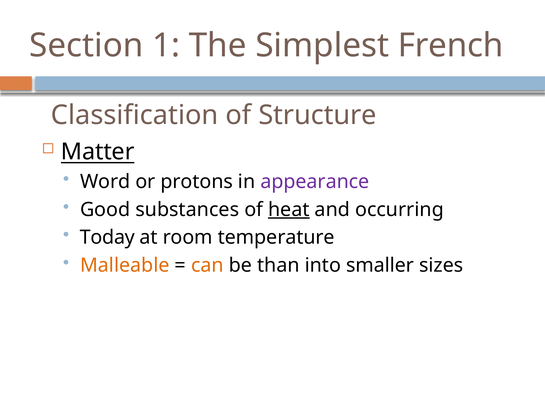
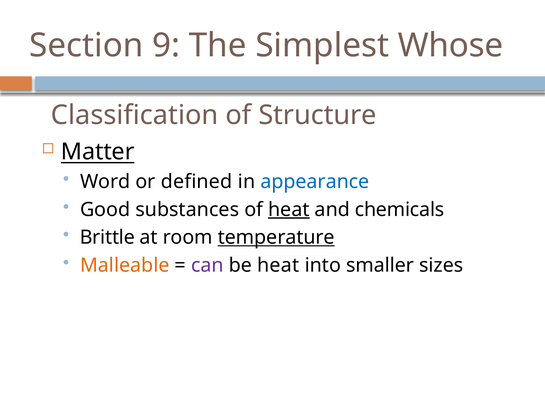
1: 1 -> 9 (166, 45)
French: French -> Whose (451, 45)
protons: protons -> defined (197, 182)
appearance colour: purple -> blue (315, 182)
occurring: occurring -> chemicals (400, 209)
Today: Today -> Brittle (107, 237)
temperature underline: none -> present (276, 237)
can colour: orange -> purple (207, 265)
be than: than -> heat (278, 265)
